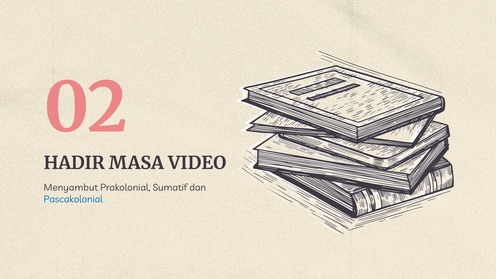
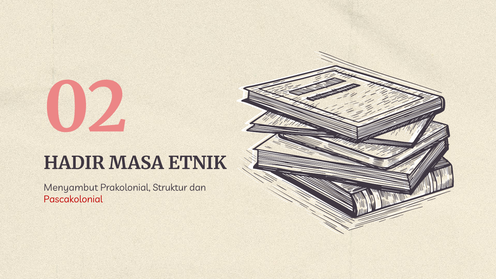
VIDEO: VIDEO -> ETNIK (197, 163)
Sumatif: Sumatif -> Struktur (170, 188)
Pascakolonial colour: blue -> red (73, 199)
